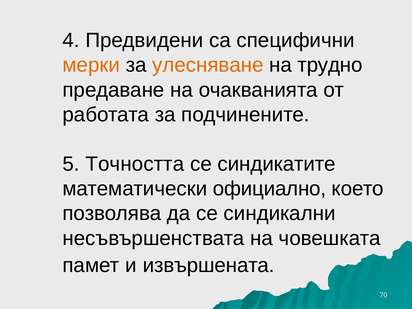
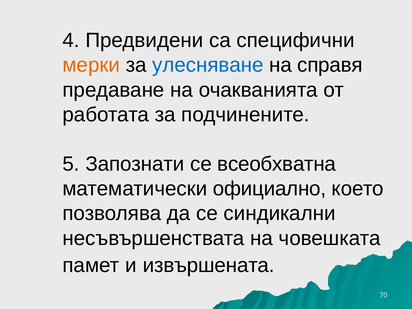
улесняване colour: orange -> blue (208, 65)
трудно: трудно -> справя (330, 65)
Точността: Точността -> Запознати (135, 164)
синдикатите: синдикатите -> всеобхватна (277, 164)
